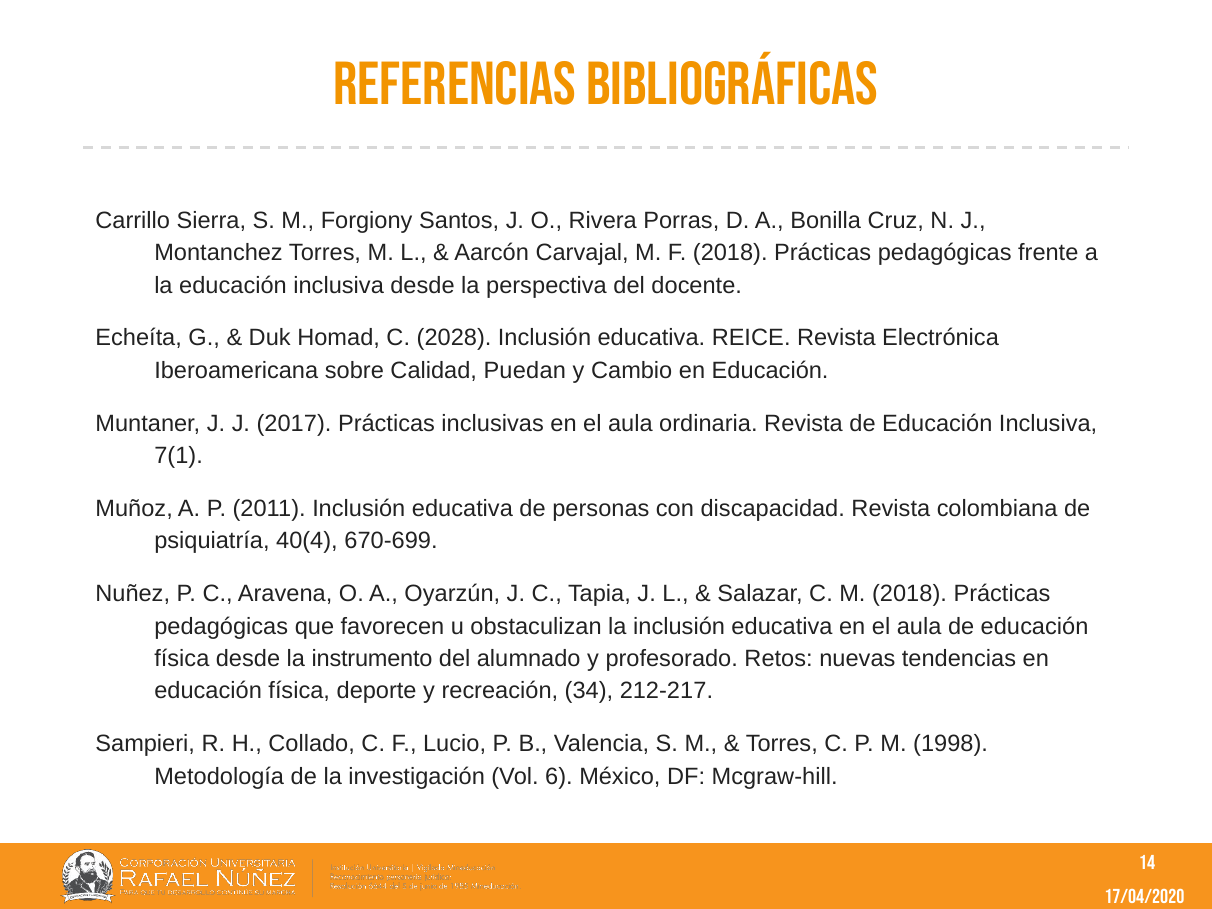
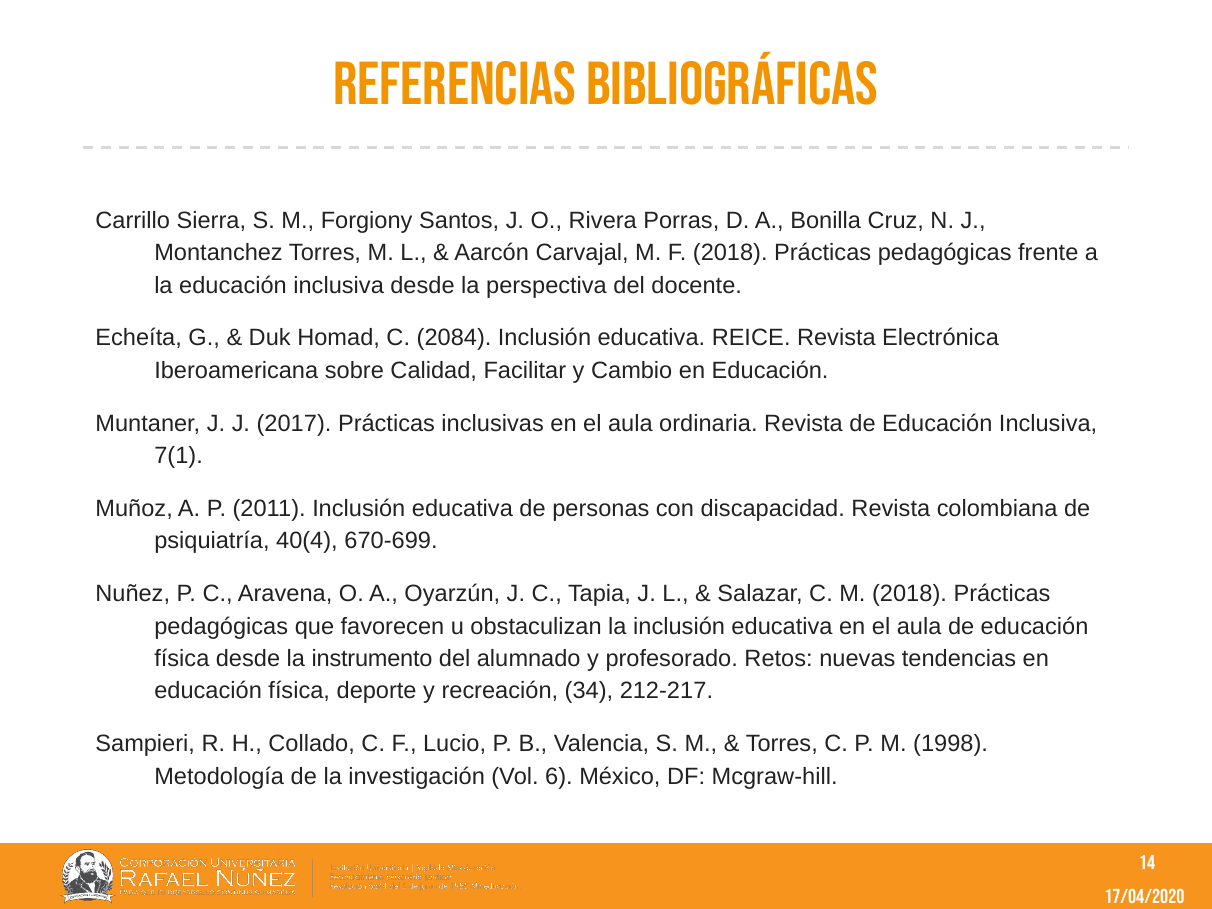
2028: 2028 -> 2084 (454, 338)
Puedan: Puedan -> Facilitar (525, 371)
